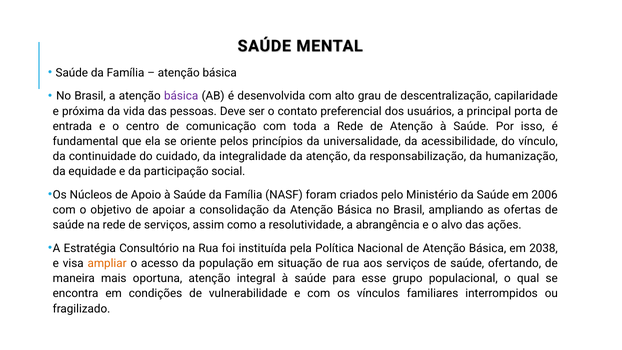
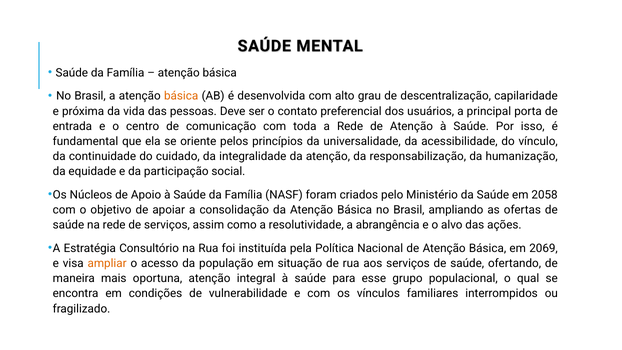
básica colour: purple -> orange (181, 96)
2006: 2006 -> 2058 (545, 195)
2038: 2038 -> 2069 (544, 248)
